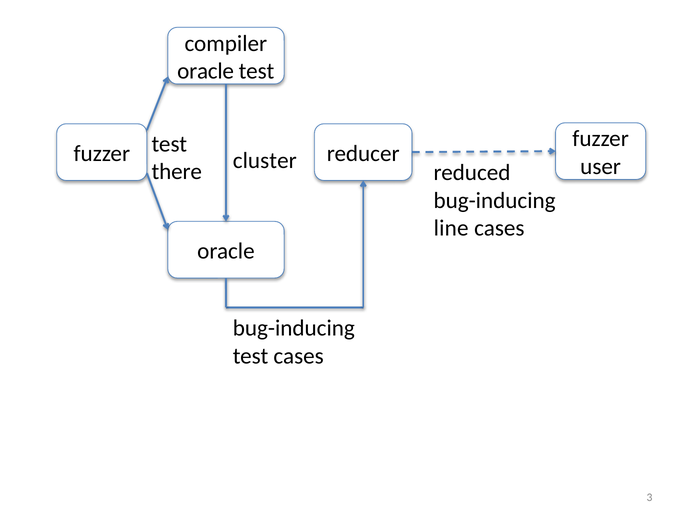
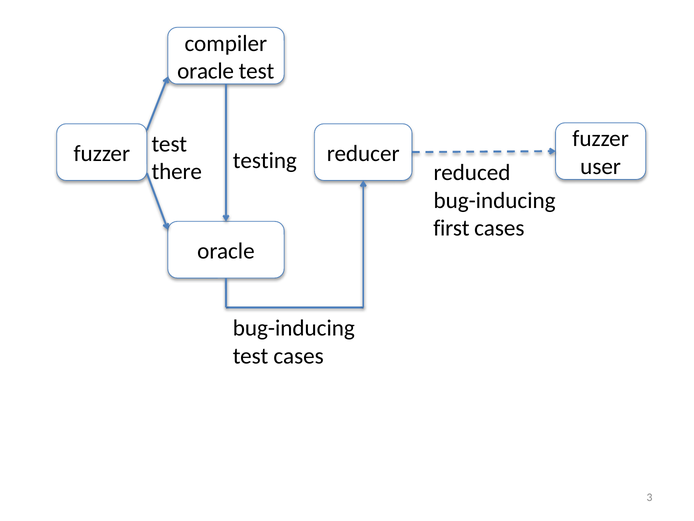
cluster: cluster -> testing (265, 161)
line: line -> first (451, 228)
